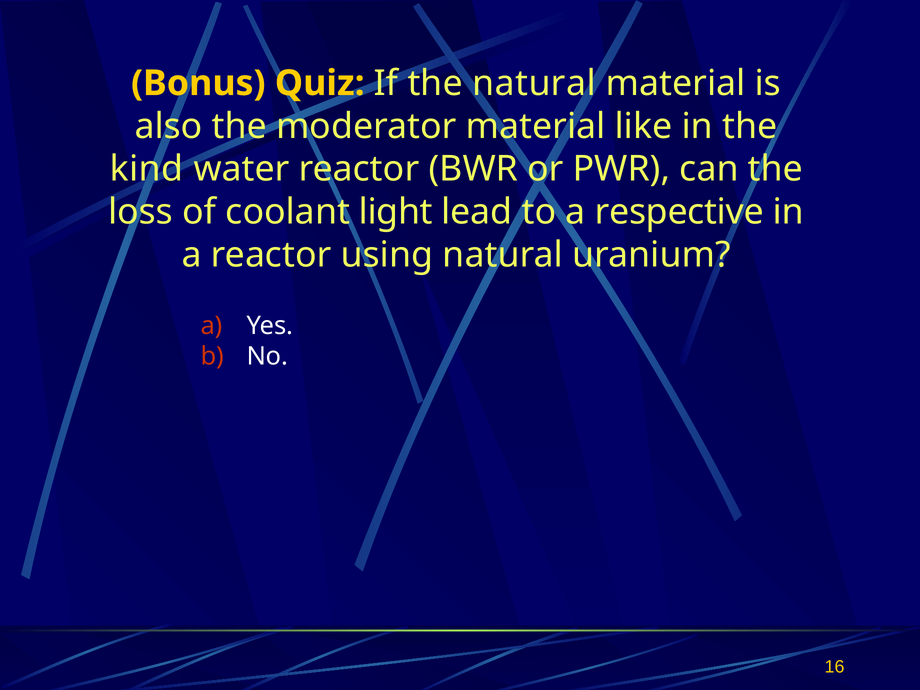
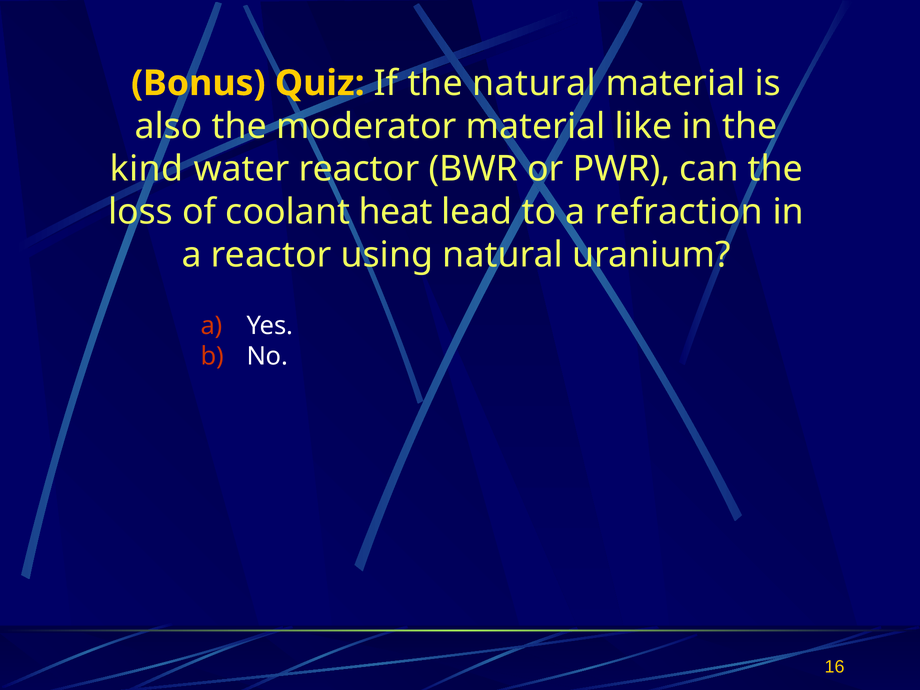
light: light -> heat (396, 212)
respective: respective -> refraction (679, 212)
